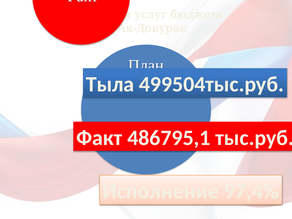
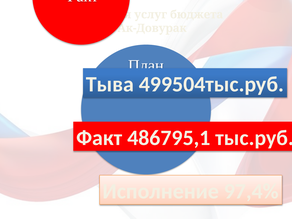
Тыла: Тыла -> Тыва (110, 84)
